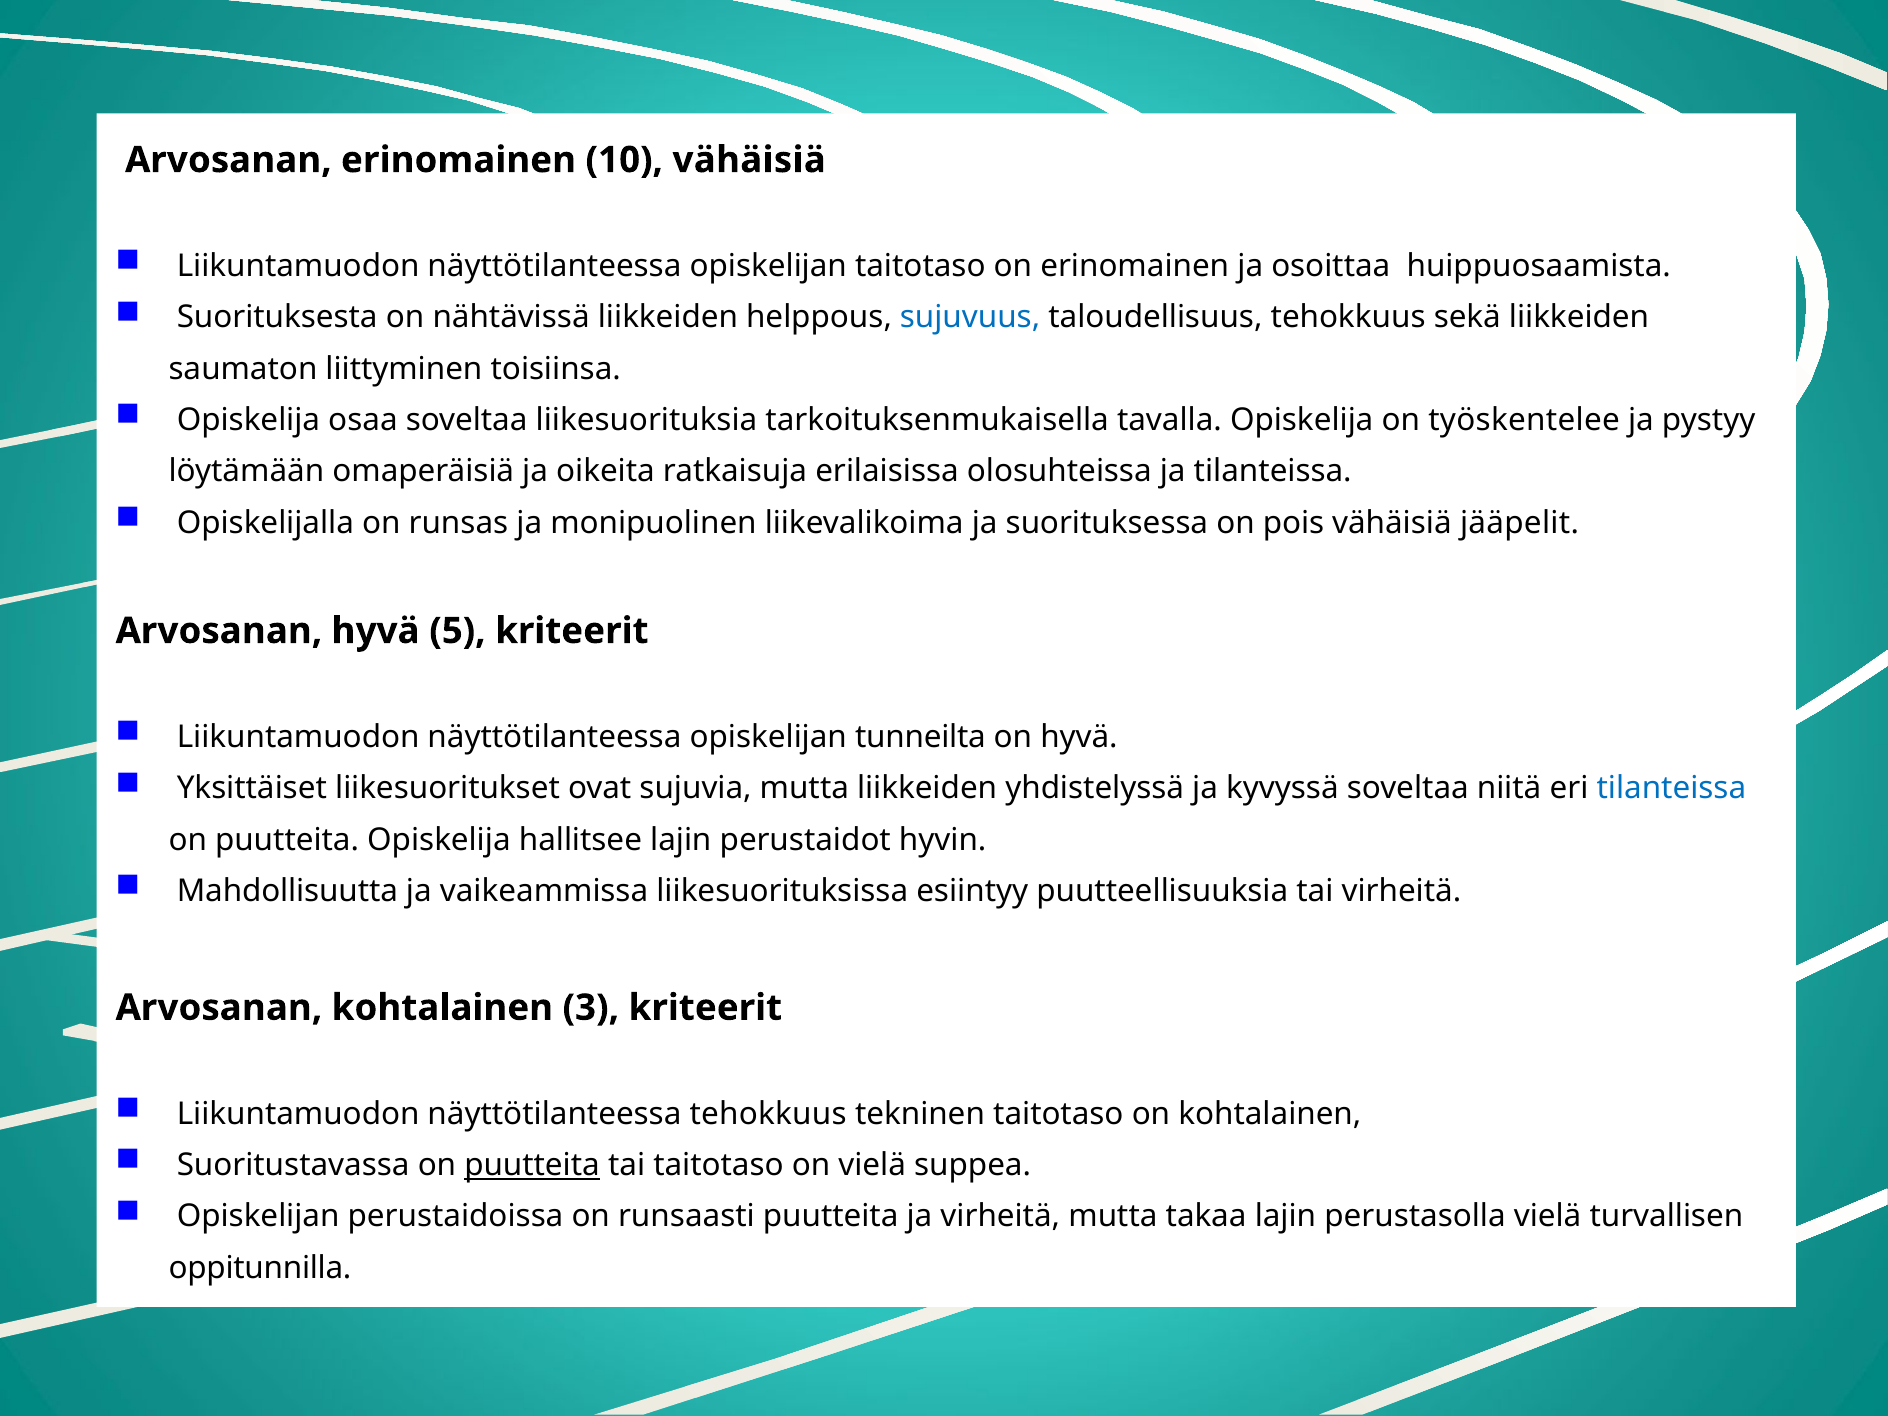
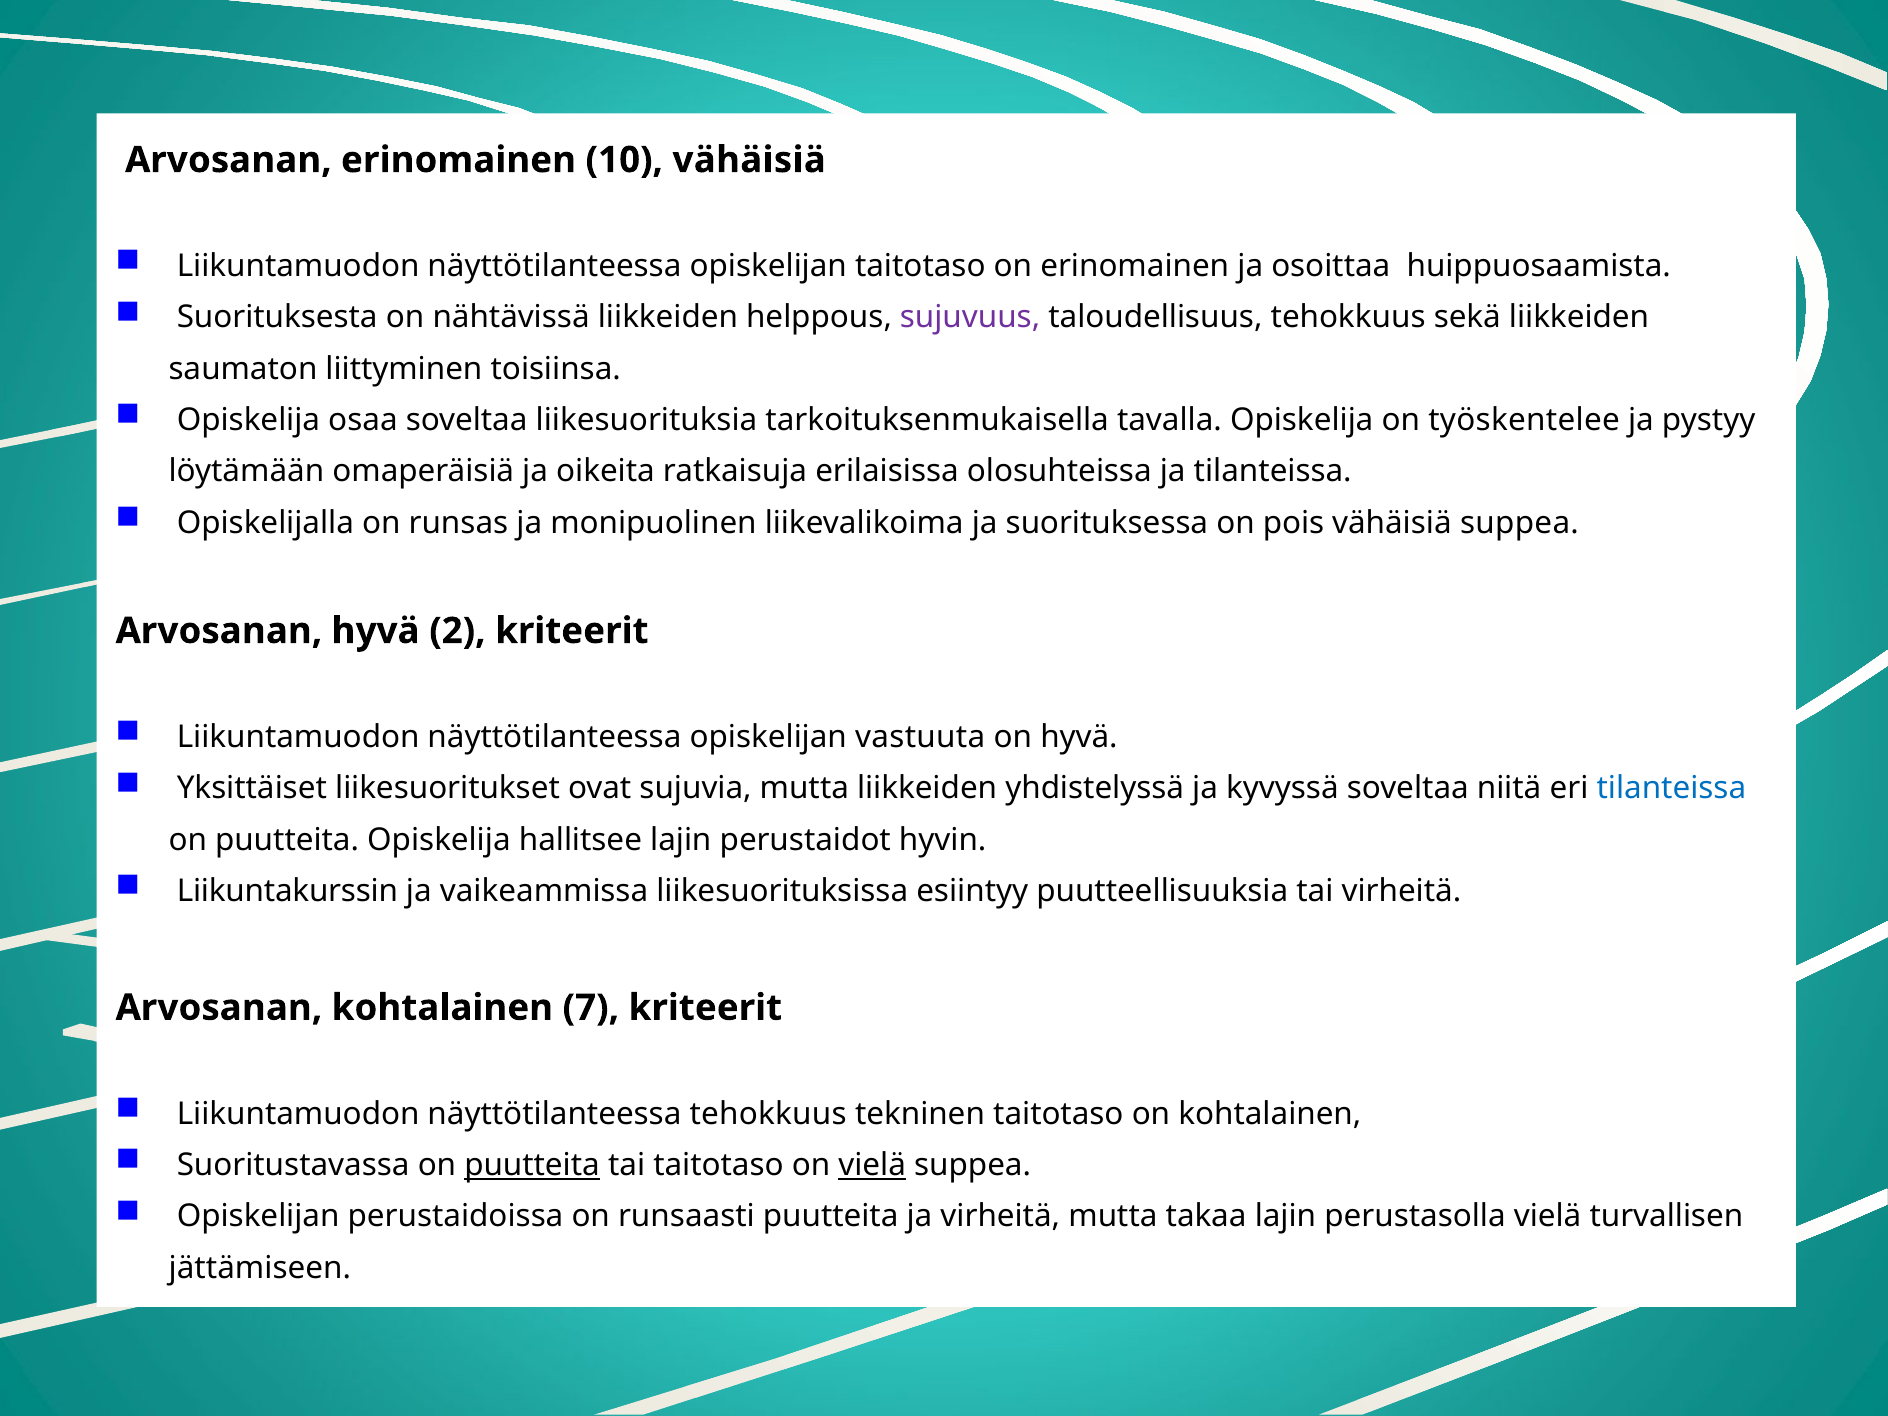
sujuvuus colour: blue -> purple (970, 317)
vähäisiä jääpelit: jääpelit -> suppea (1519, 523)
5: 5 -> 2 (457, 631)
tunneilta: tunneilta -> vastuuta (920, 737)
Mahdollisuutta: Mahdollisuutta -> Liikuntakurssin (287, 891)
3: 3 -> 7 (591, 1008)
vielä underline: none -> present (872, 1165)
oppitunnilla: oppitunnilla -> jättämiseen (260, 1268)
